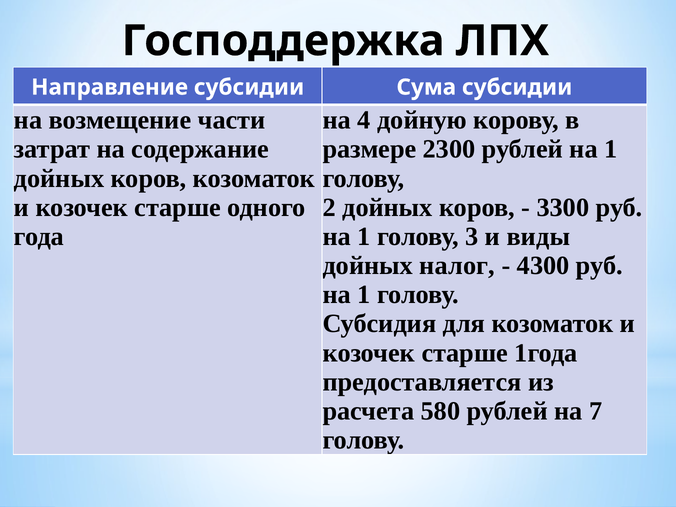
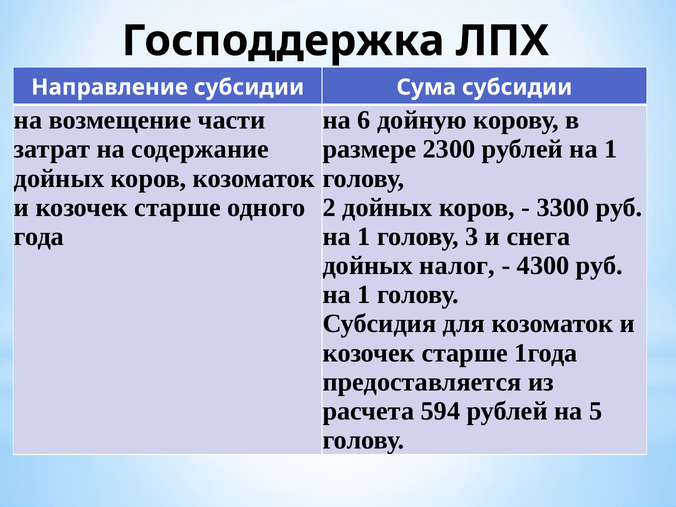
4: 4 -> 6 (364, 120)
виды: виды -> снега (538, 237)
580: 580 -> 594 (440, 411)
7: 7 -> 5 (596, 411)
